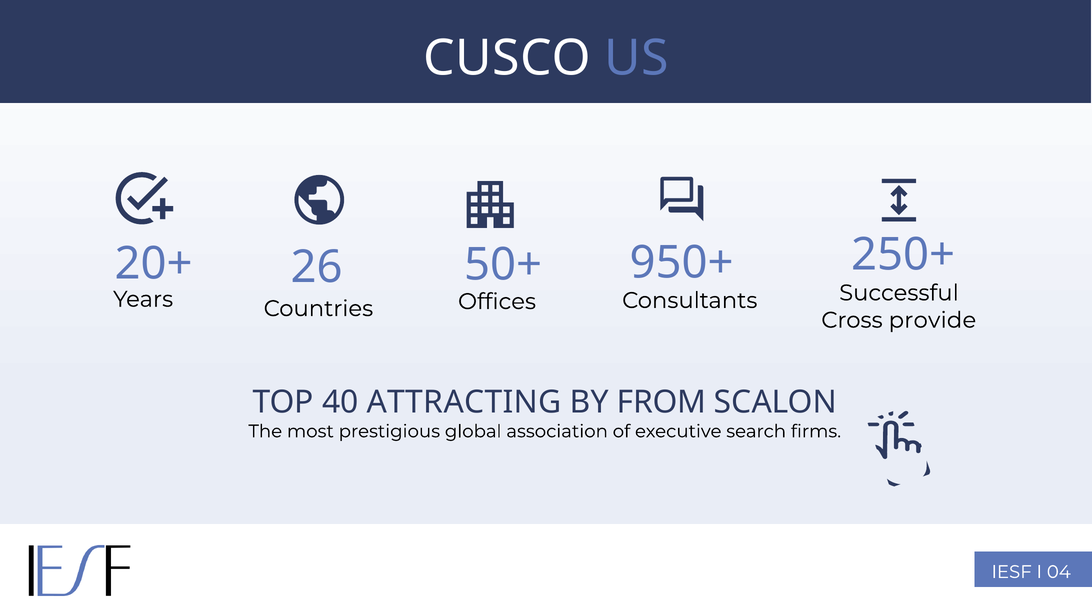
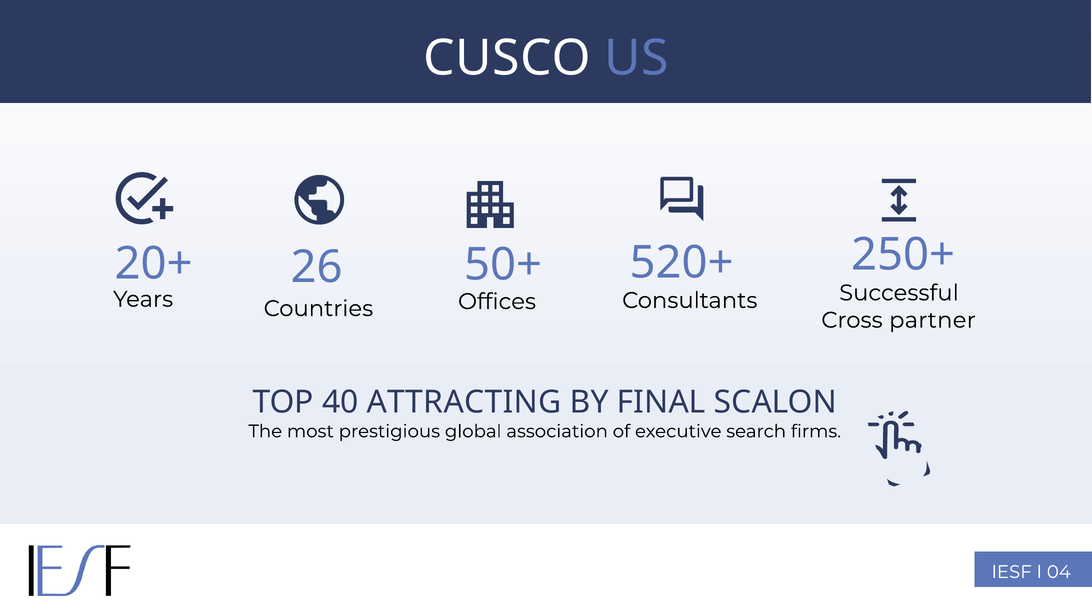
950+: 950+ -> 520+ (682, 263)
provide: provide -> partner (932, 320)
FROM: FROM -> FINAL (661, 402)
